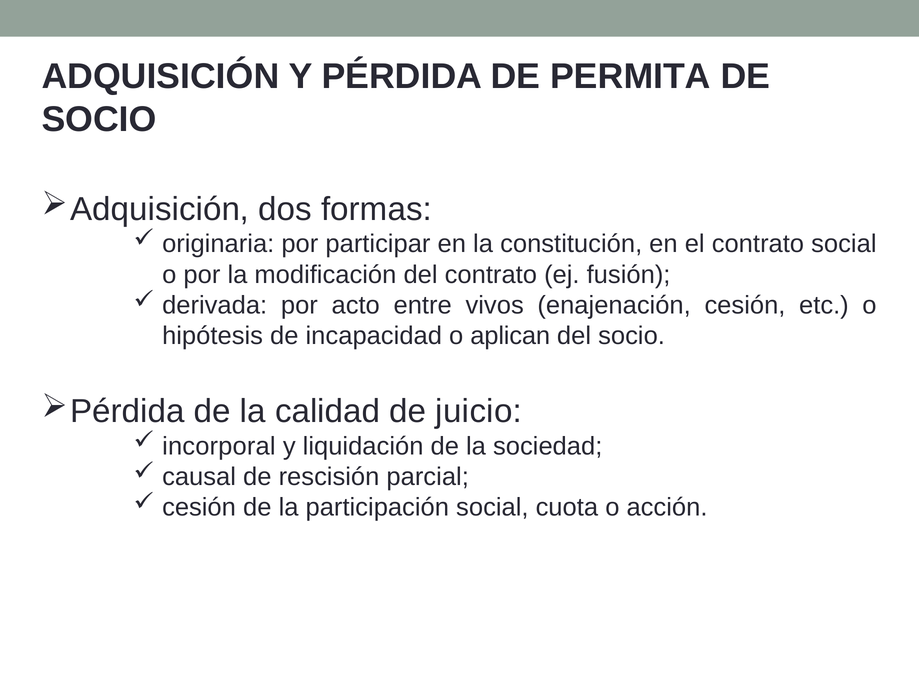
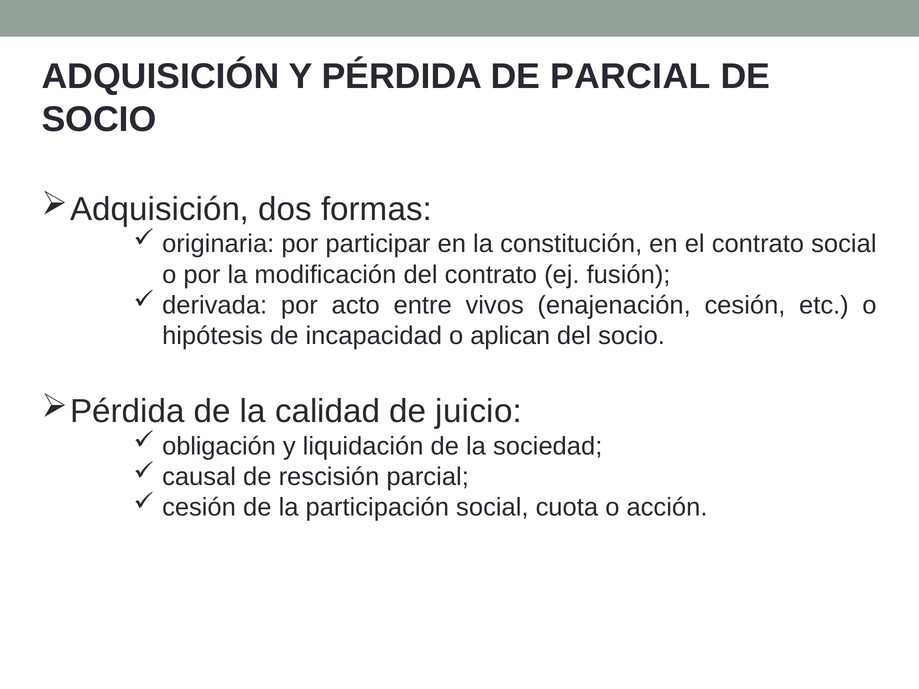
DE PERMITA: PERMITA -> PARCIAL (630, 76)
incorporal: incorporal -> obligación (219, 446)
